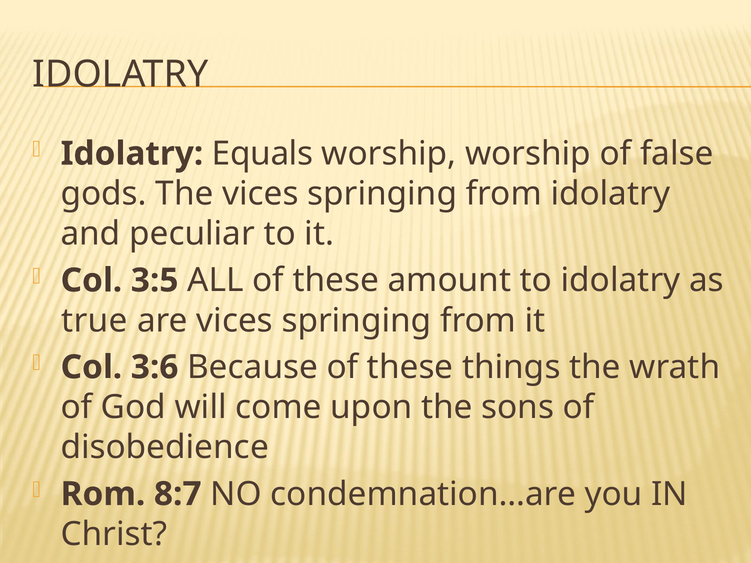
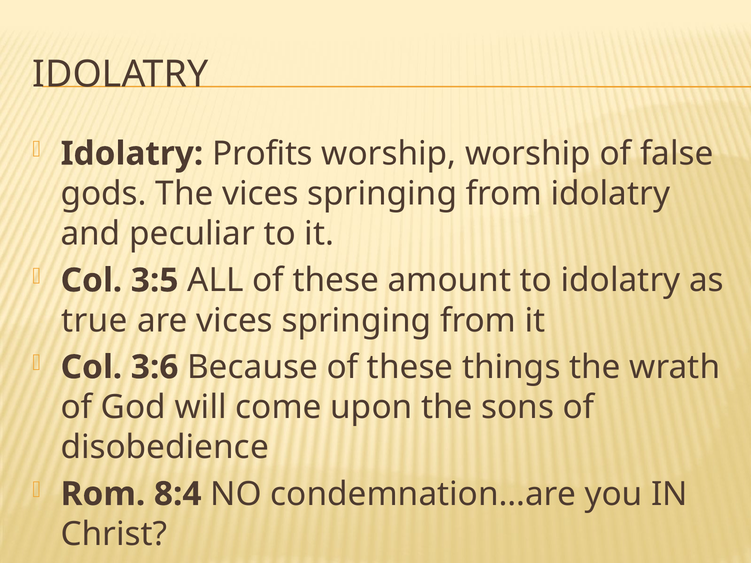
Equals: Equals -> Profits (262, 154)
8:7: 8:7 -> 8:4 (178, 494)
